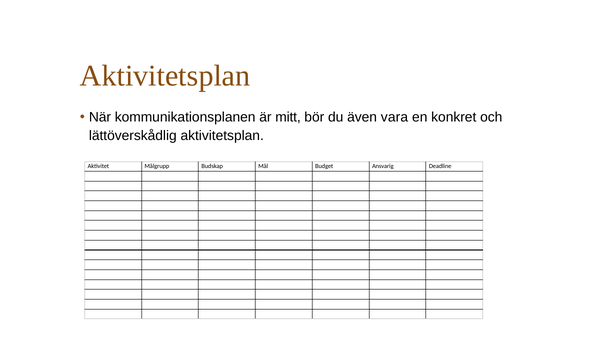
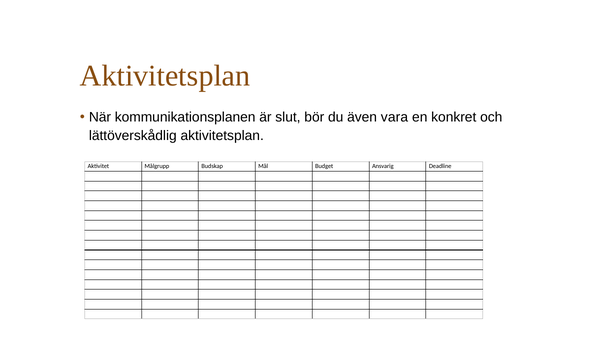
mitt: mitt -> slut (288, 118)
